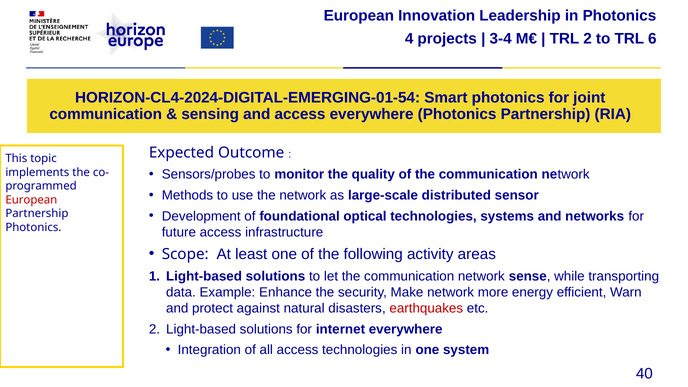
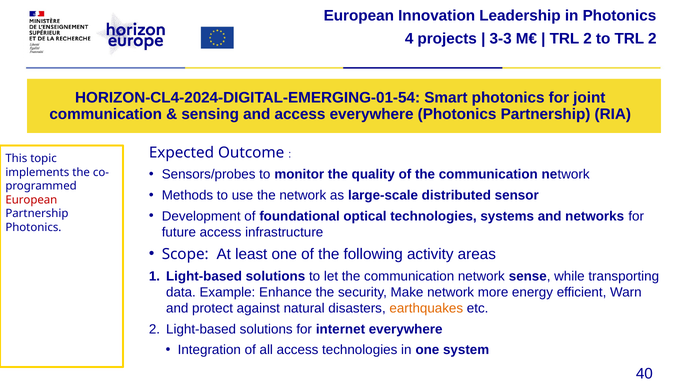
3-4: 3-4 -> 3-3 (501, 39)
to TRL 6: 6 -> 2 (652, 39)
earthquakes colour: red -> orange (426, 308)
